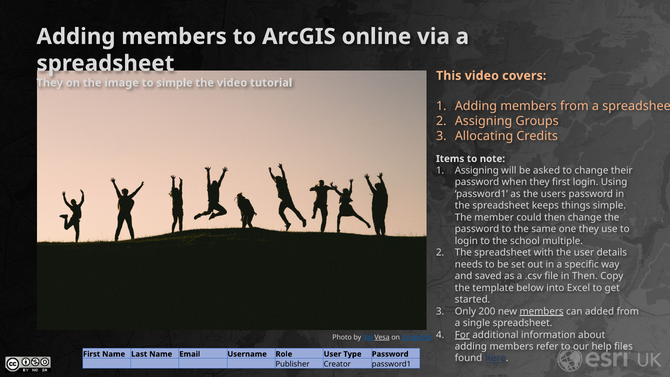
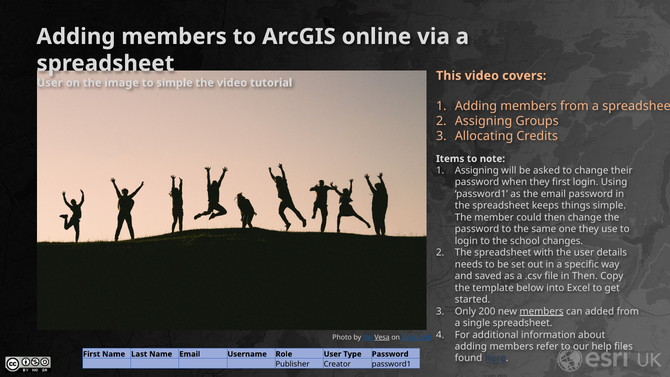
They: They -> User (50, 83)
the users: users -> email (553, 194)
multiple: multiple -> changes (563, 241)
For underline: present -> none (462, 335)
